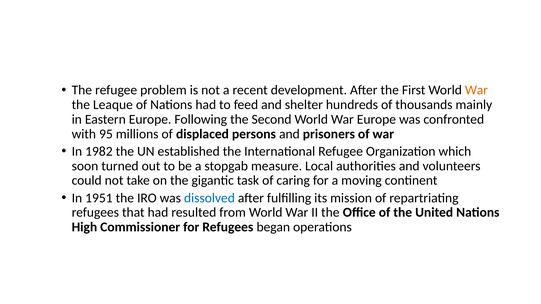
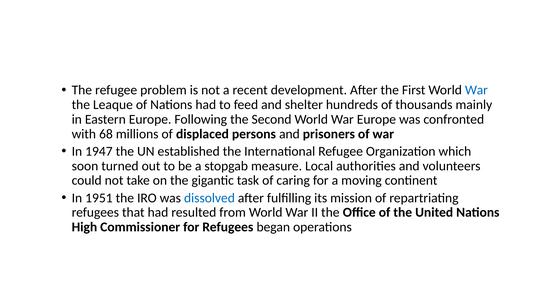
War colour: orange -> blue (476, 90)
95: 95 -> 68 (106, 134)
1982: 1982 -> 1947 (99, 151)
